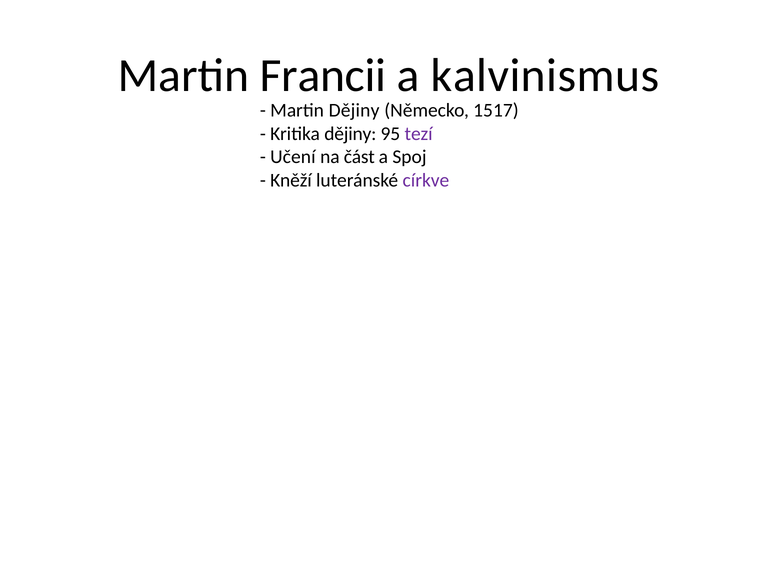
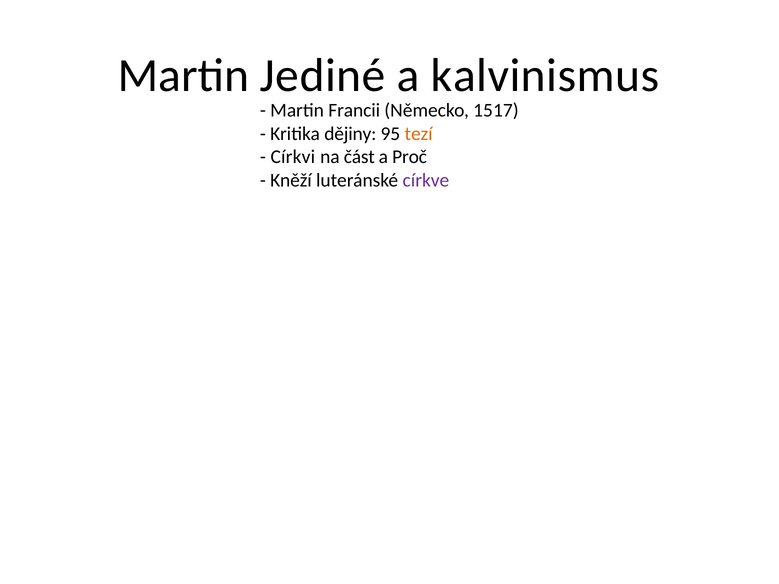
Francii: Francii -> Jediné (323, 75)
Martin Dějiny: Dějiny -> Francii (354, 110)
tezí colour: purple -> orange (419, 134)
Učení: Učení -> Církvi (293, 157)
Spoj: Spoj -> Proč (410, 157)
